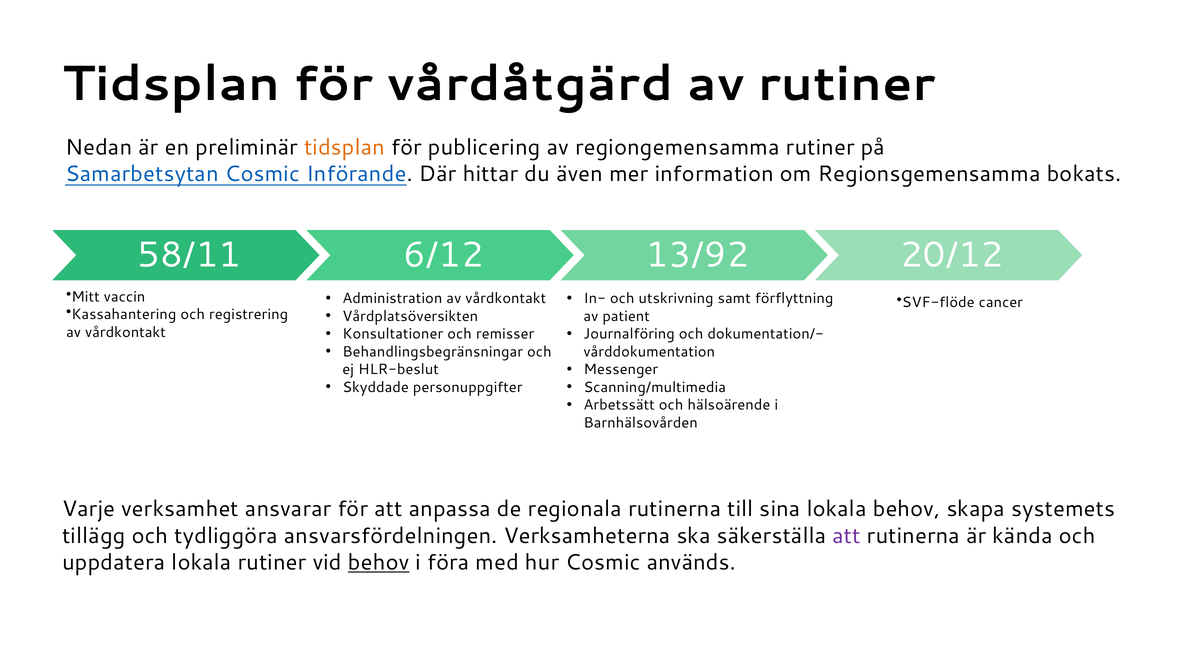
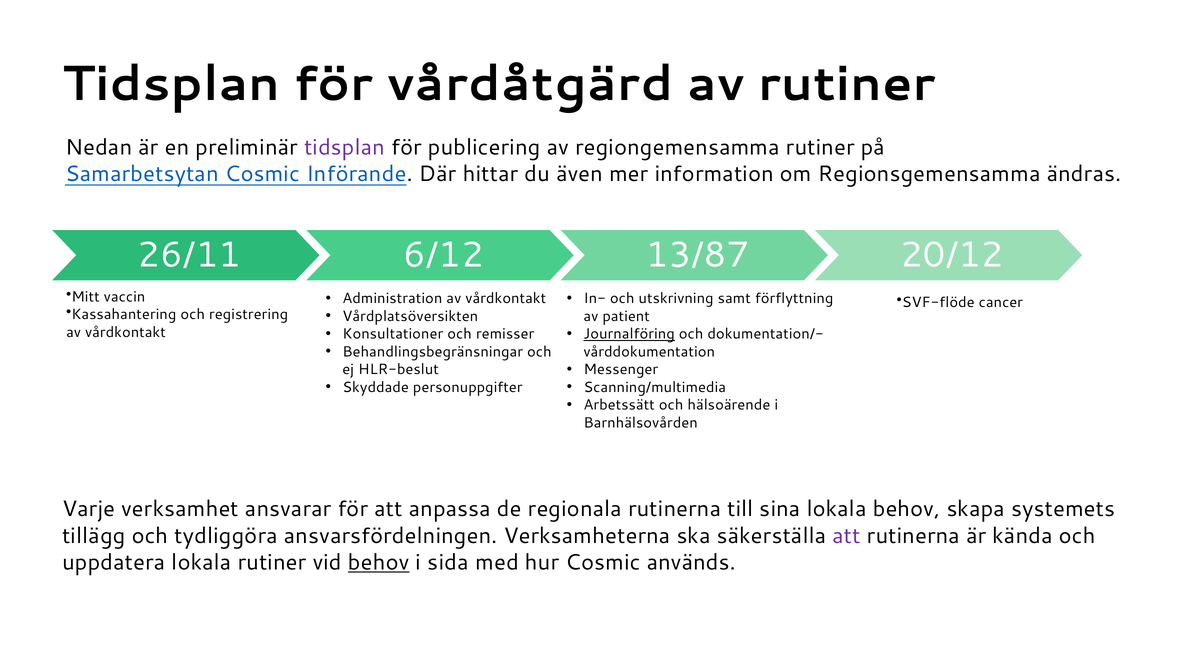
tidsplan colour: orange -> purple (345, 147)
bokats: bokats -> ändras (1084, 174)
58/11: 58/11 -> 26/11 (189, 255)
13/92: 13/92 -> 13/87 (698, 255)
Journalföring underline: none -> present (629, 334)
föra: föra -> sida (448, 562)
